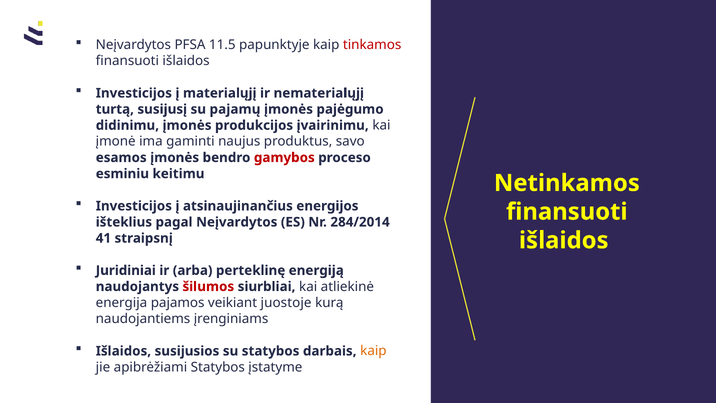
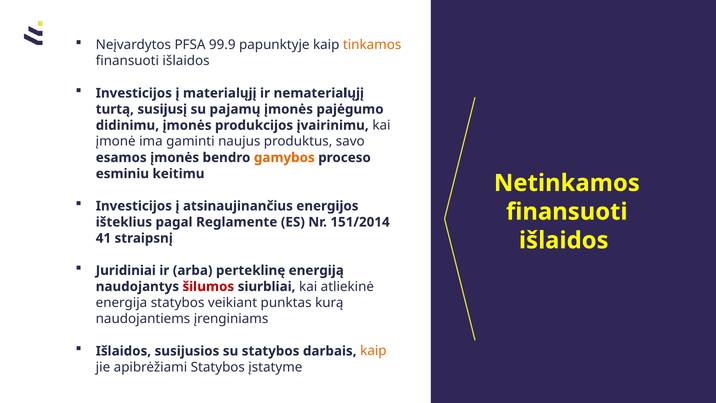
11.5: 11.5 -> 99.9 (222, 45)
tinkamos colour: red -> orange (372, 45)
gamybos colour: red -> orange (284, 158)
pagal Neįvardytos: Neįvardytos -> Reglamente (237, 222)
284/2014: 284/2014 -> 151/2014 (360, 222)
energija pajamos: pajamos -> statybos (178, 303)
juostoje: juostoje -> punktas (286, 303)
